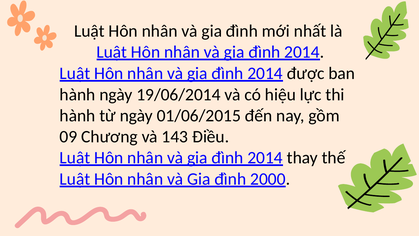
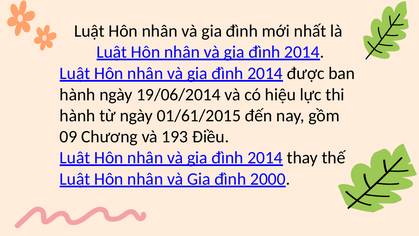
01/06/2015: 01/06/2015 -> 01/61/2015 (199, 116)
143: 143 -> 193 (175, 137)
